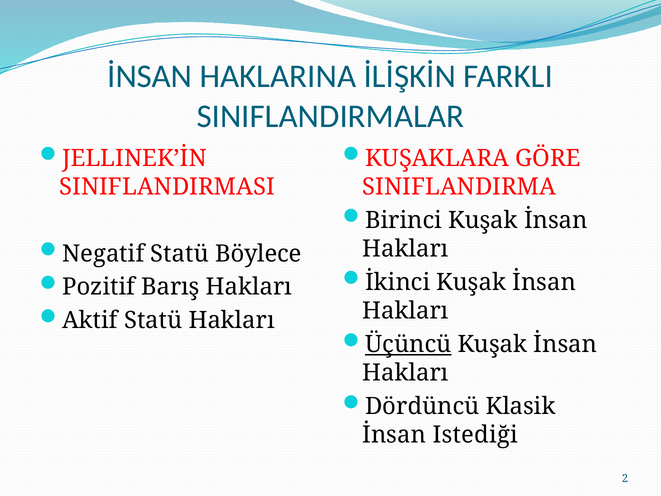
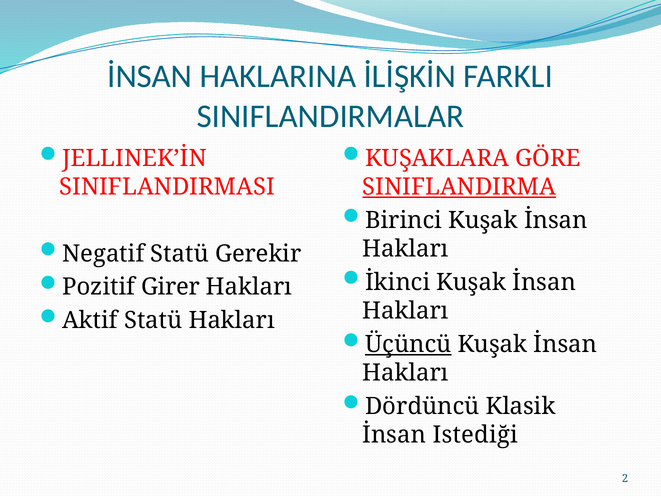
SINIFLANDIRMA underline: none -> present (459, 187)
Böylece: Böylece -> Gerekir (258, 254)
Barış: Barış -> Girer (171, 287)
